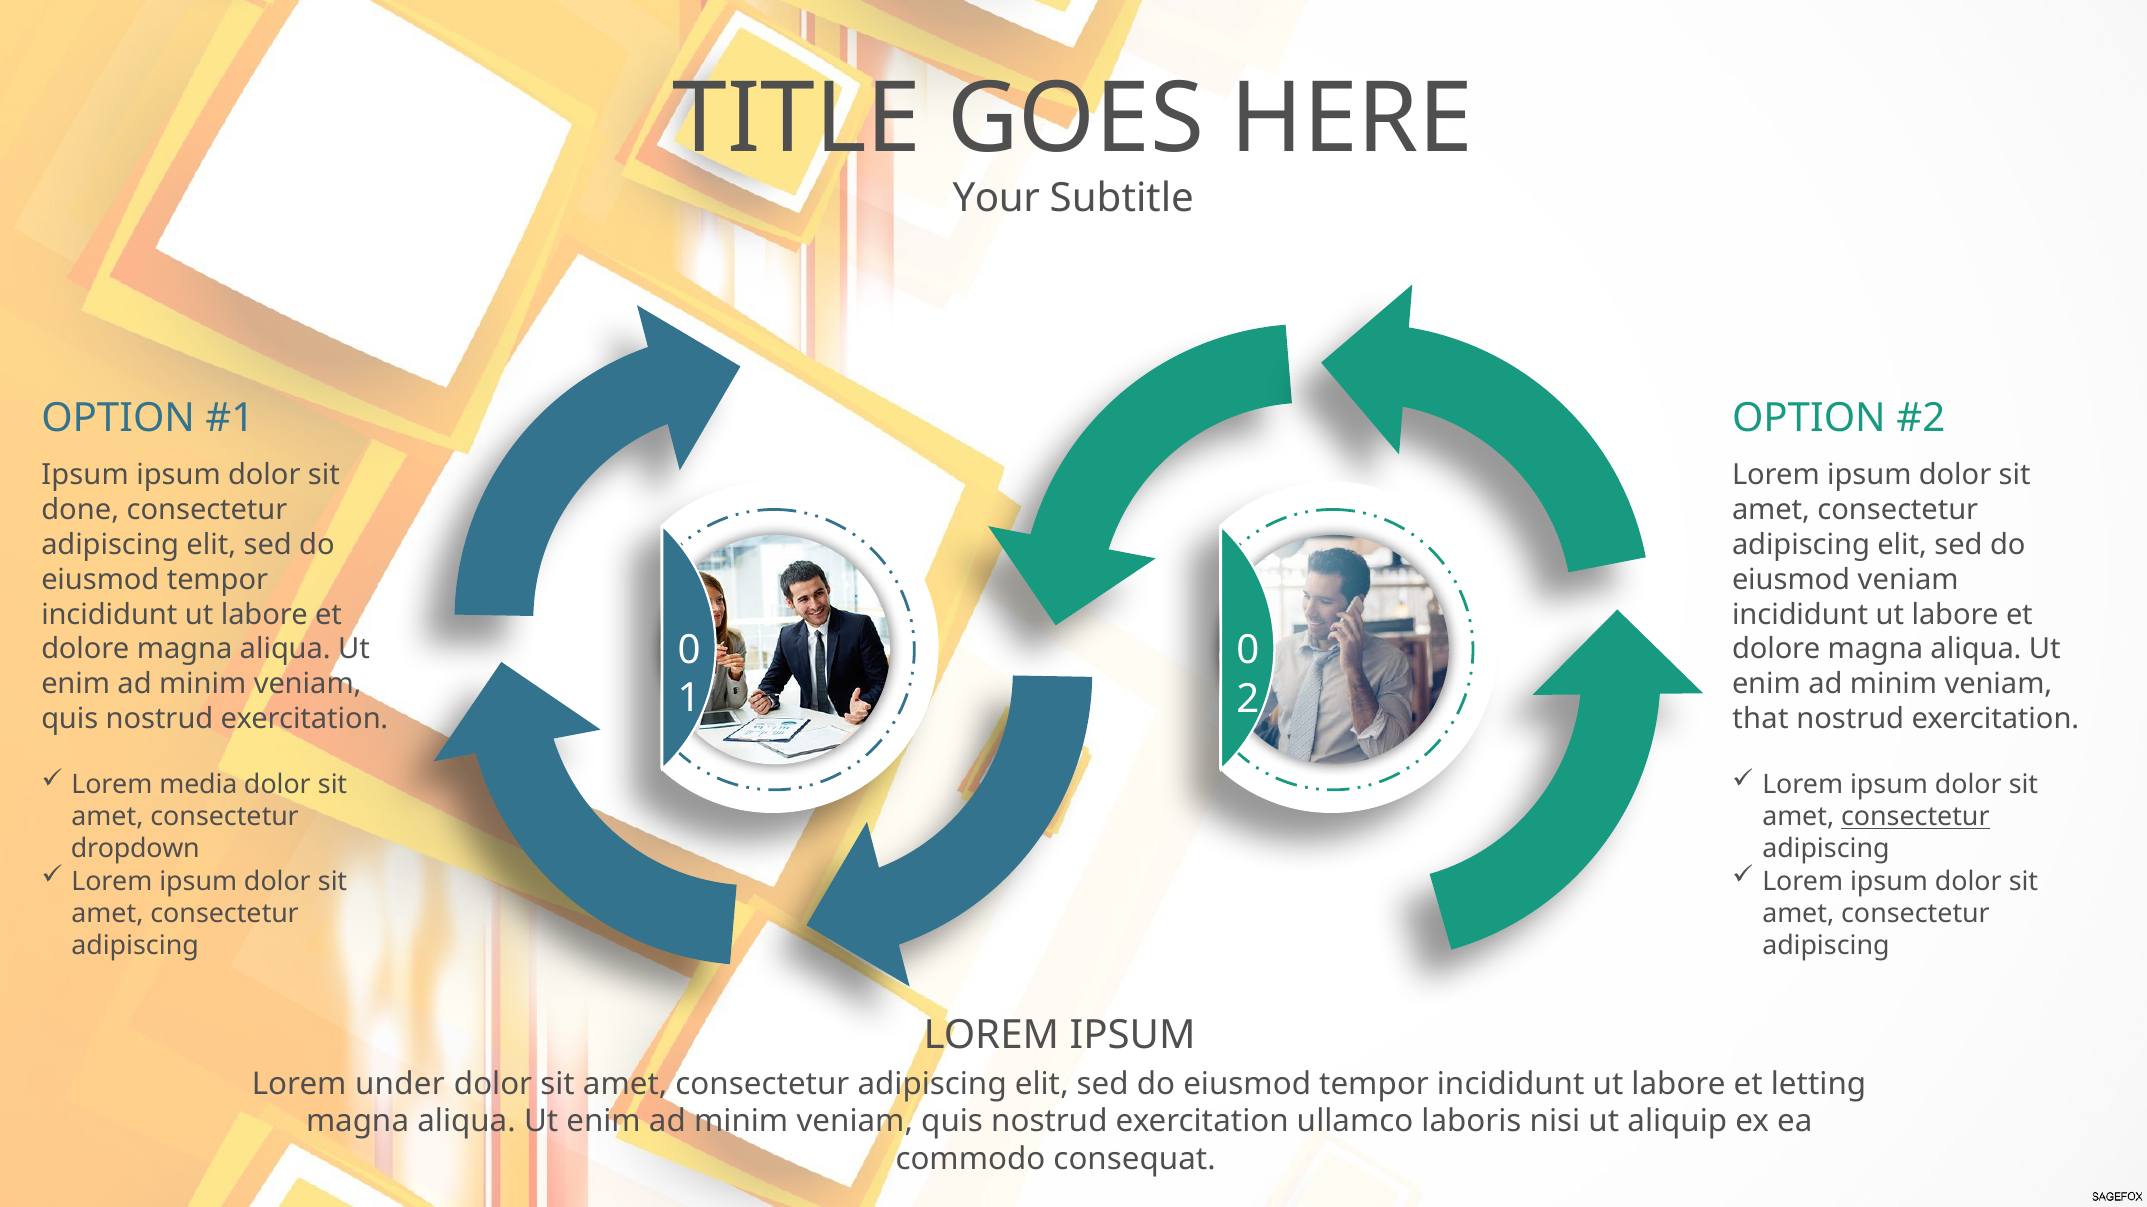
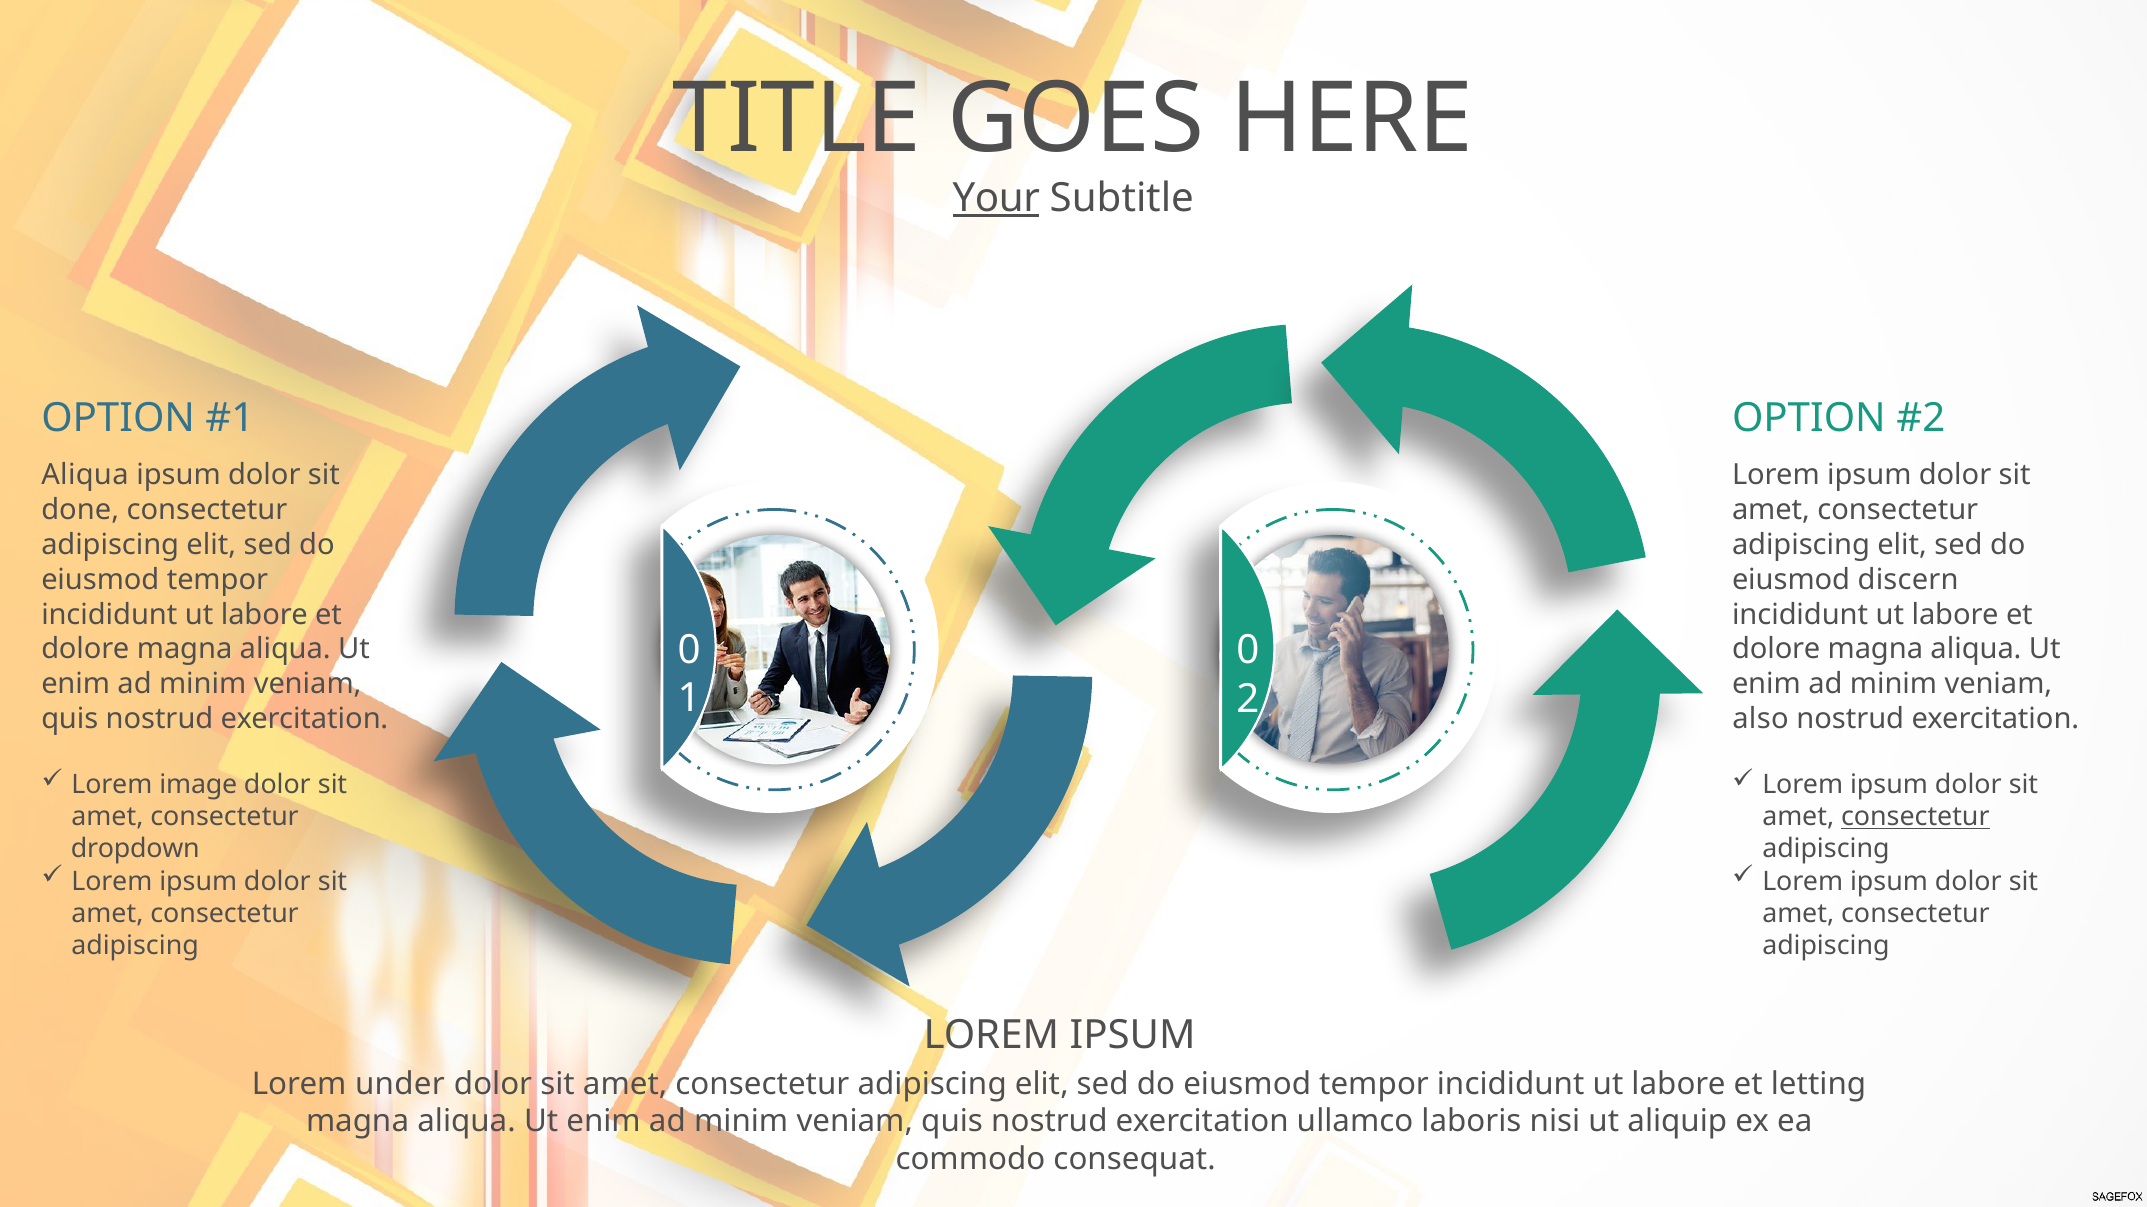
Your underline: none -> present (996, 198)
Ipsum: Ipsum -> Aliqua (85, 475)
eiusmod veniam: veniam -> discern (1908, 580)
that: that -> also (1760, 720)
media: media -> image (198, 785)
